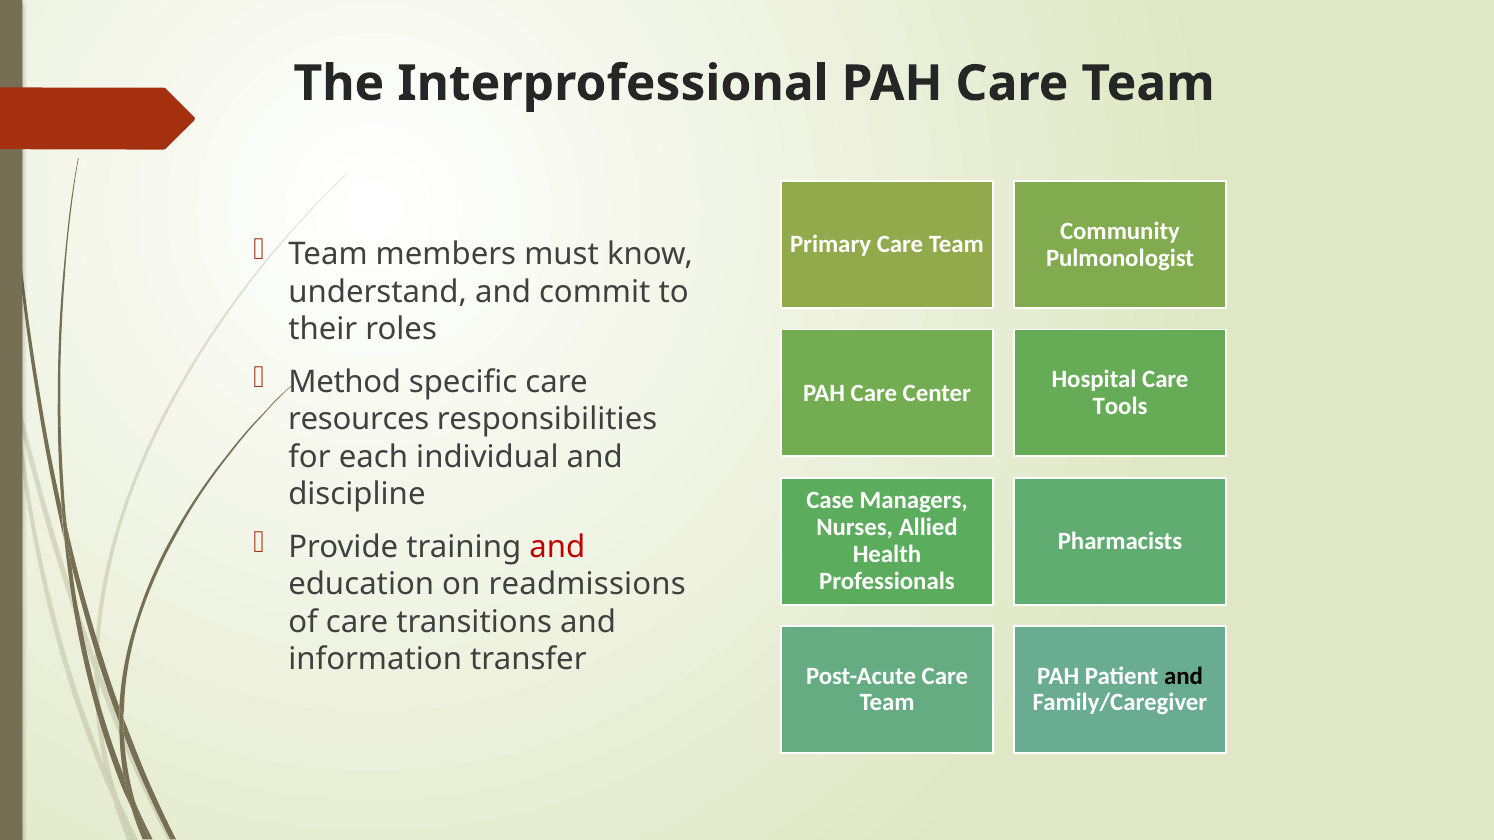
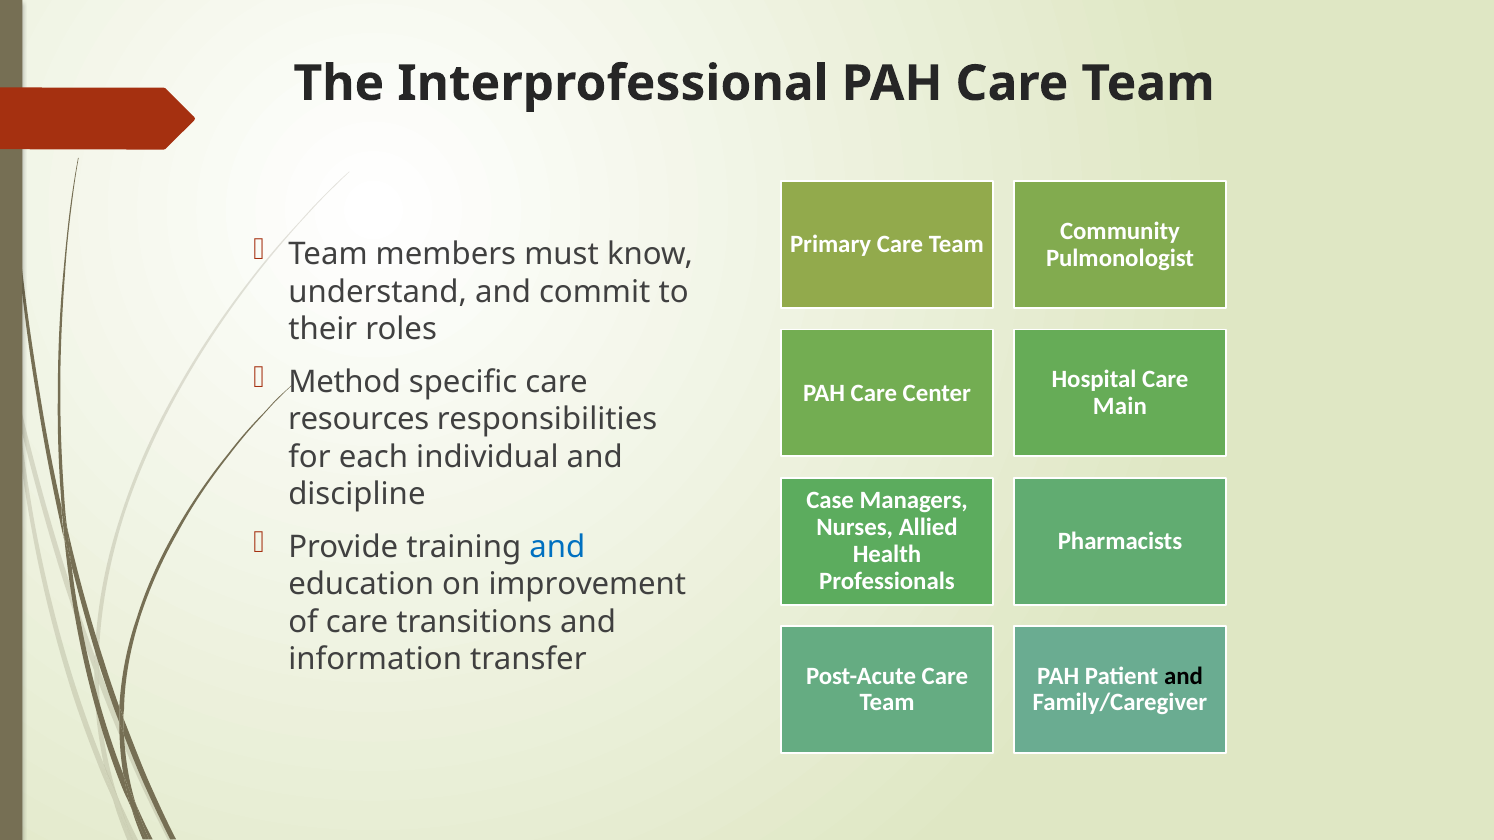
Tools: Tools -> Main (1120, 406)
and colour: red -> blue (557, 547)
readmissions: readmissions -> improvement (587, 585)
